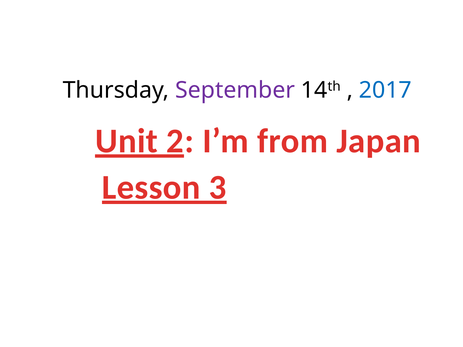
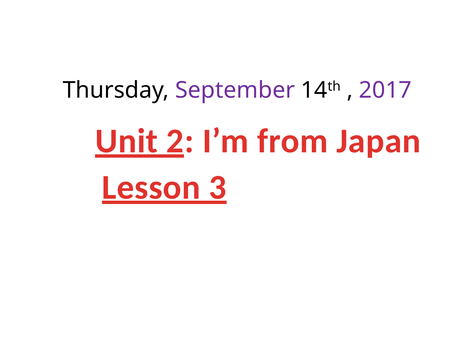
2017 colour: blue -> purple (385, 90)
